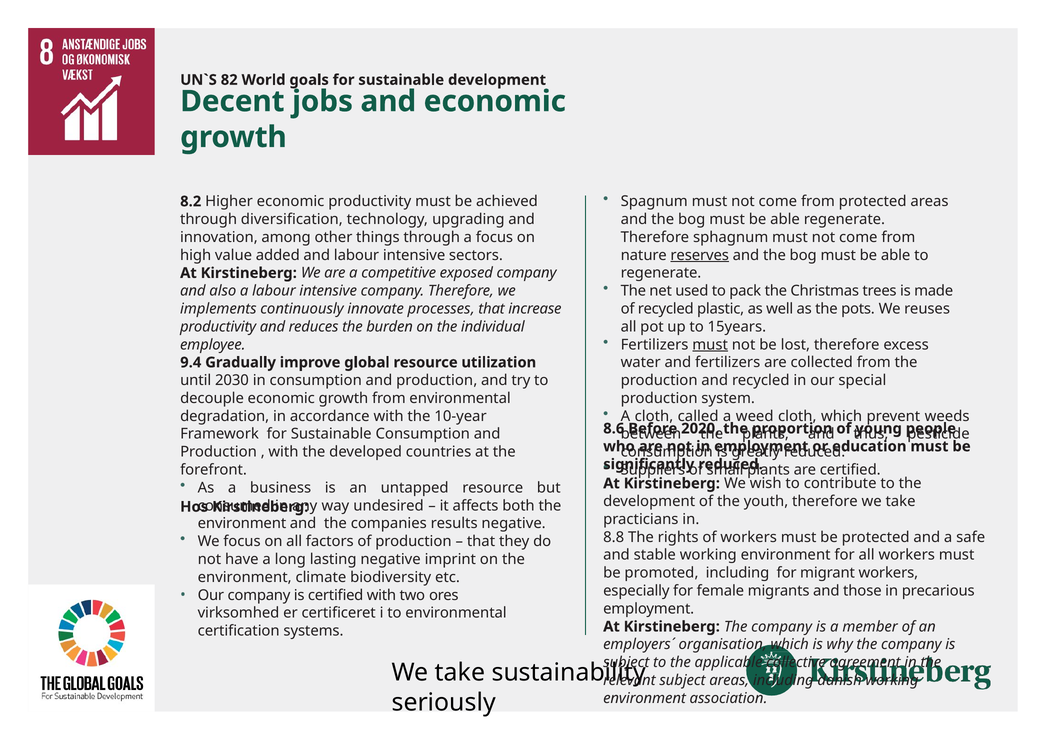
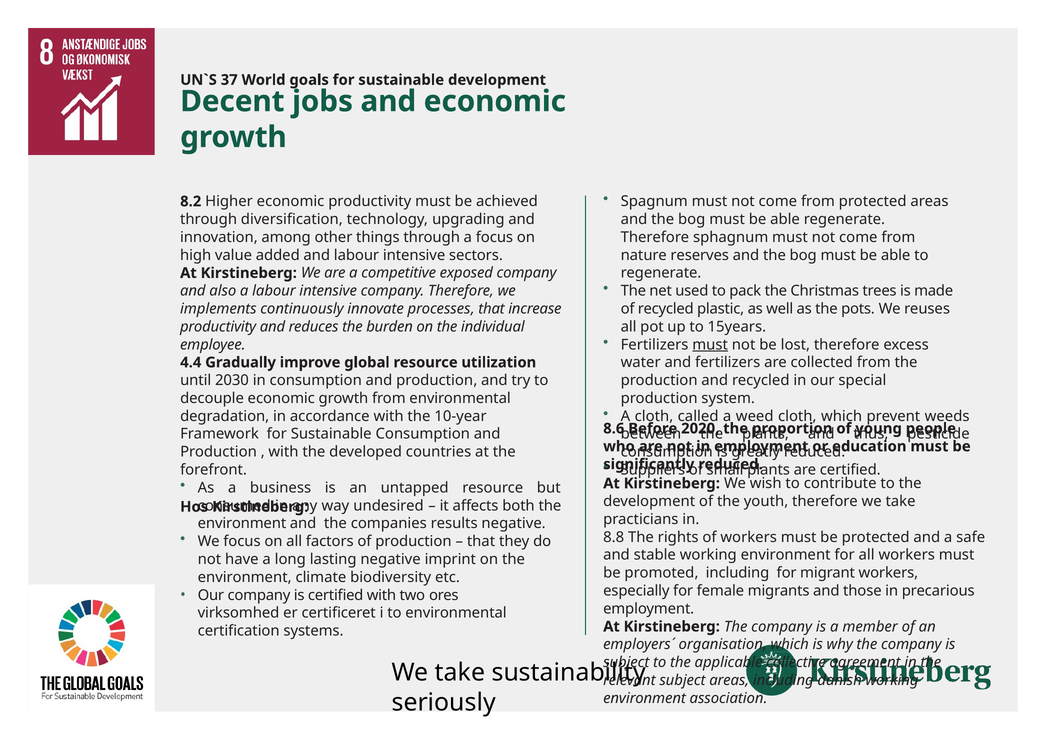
82: 82 -> 37 (229, 80)
reserves underline: present -> none (700, 255)
9.4: 9.4 -> 4.4 (191, 362)
